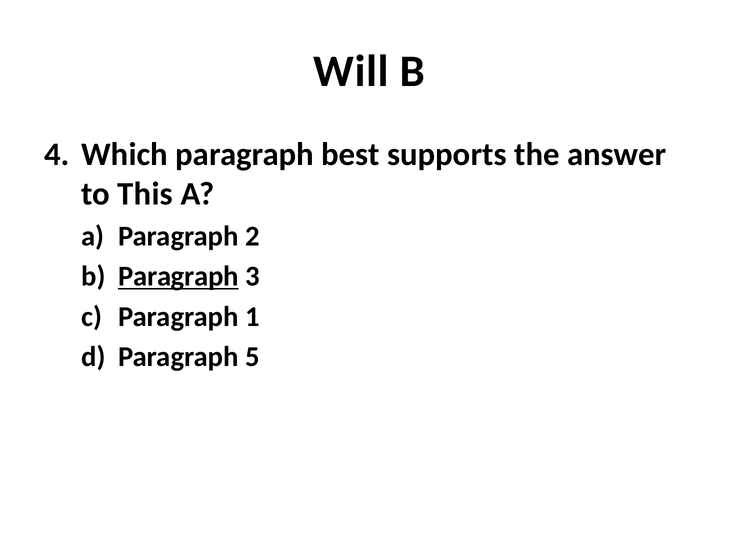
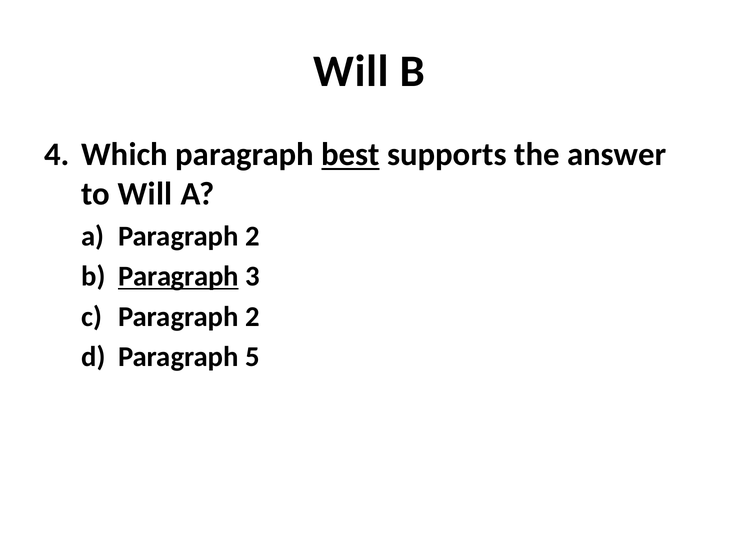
best underline: none -> present (351, 155)
to This: This -> Will (145, 194)
1: 1 -> 2 (252, 317)
